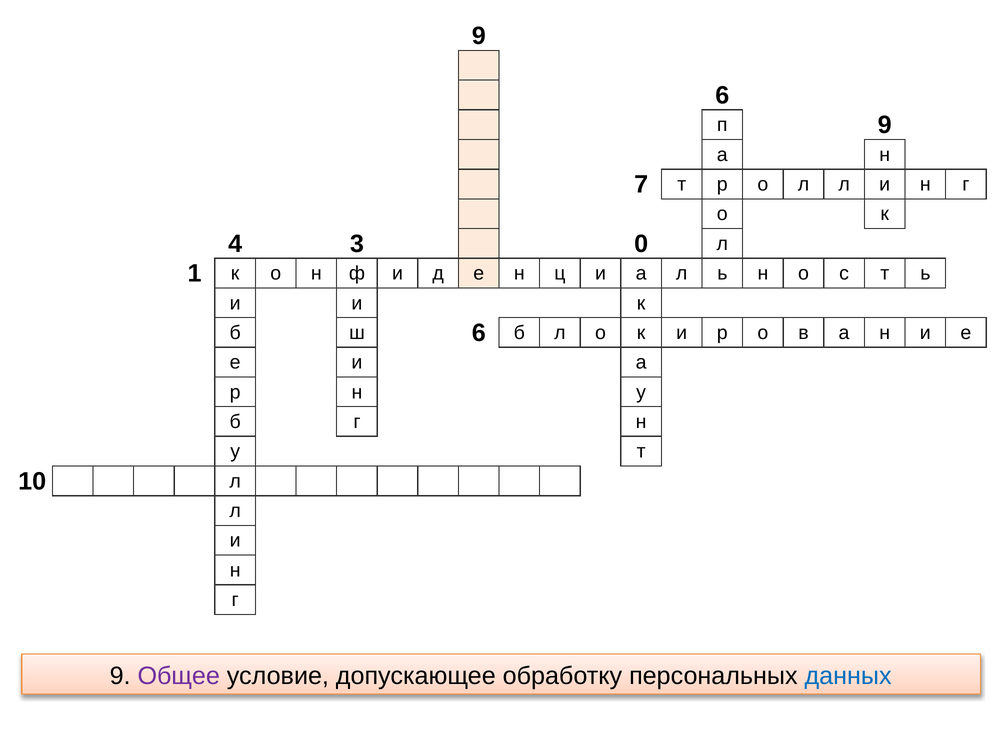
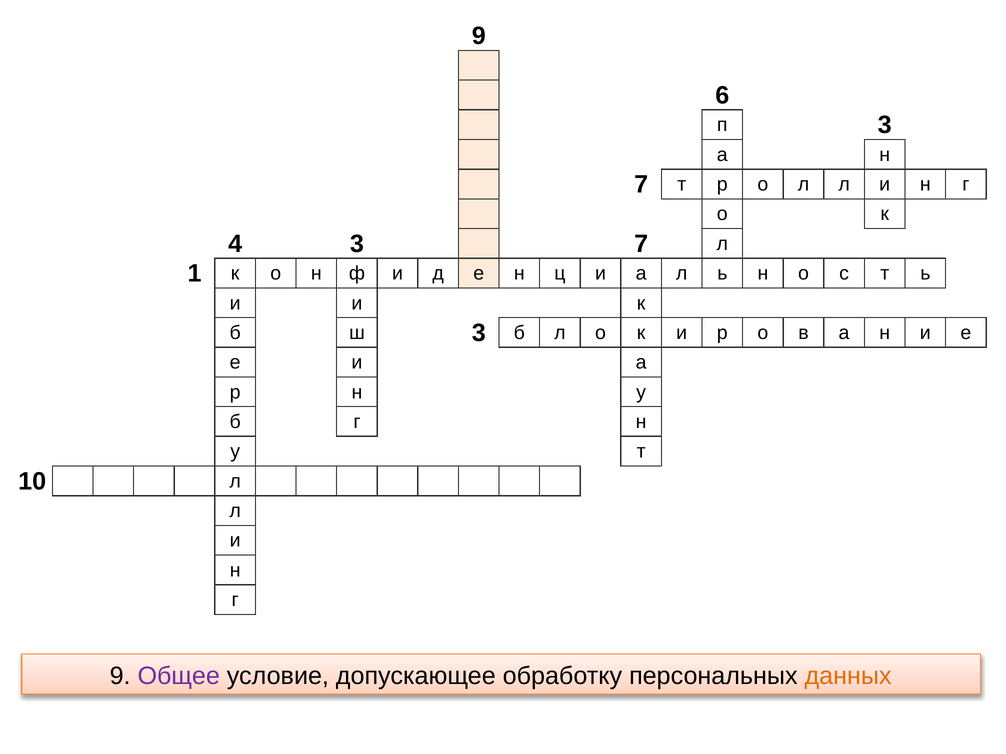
п 9: 9 -> 3 (885, 125)
3 0: 0 -> 7 (641, 244)
ш 6: 6 -> 3 (479, 333)
данных colour: blue -> orange (848, 676)
